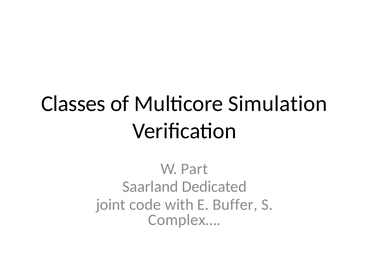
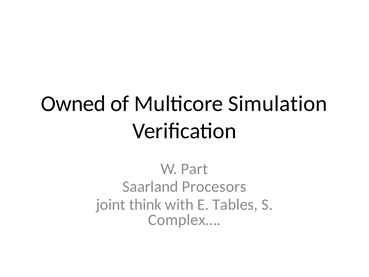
Classes: Classes -> Owned (73, 104)
Dedicated: Dedicated -> Procesors (214, 187)
code: code -> think (145, 204)
Buffer: Buffer -> Tables (235, 204)
